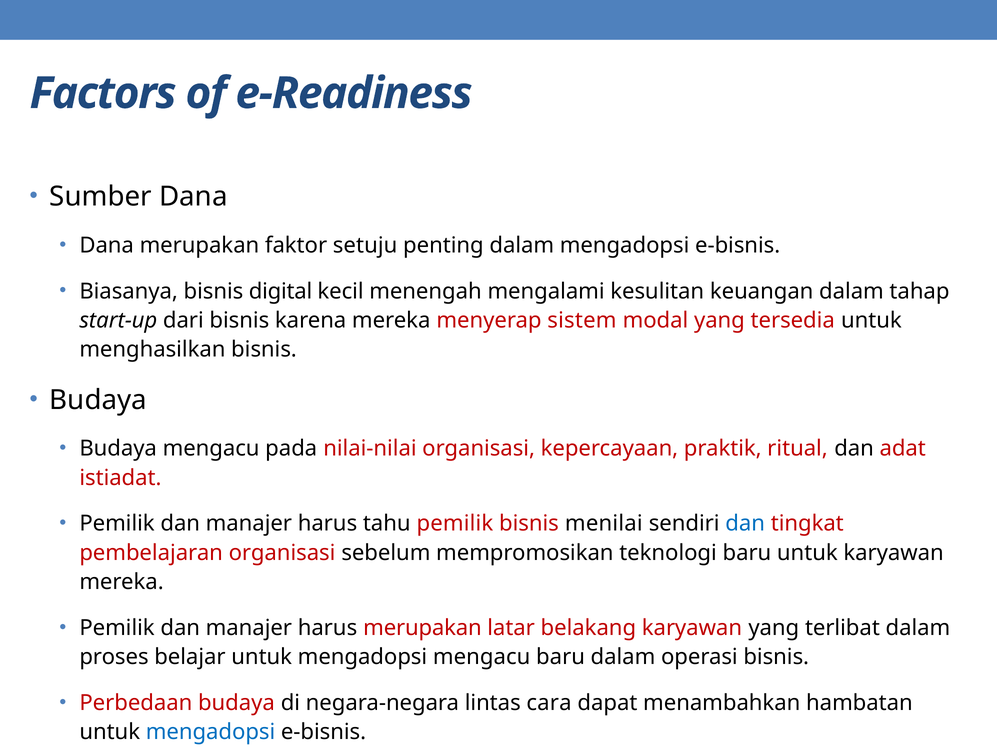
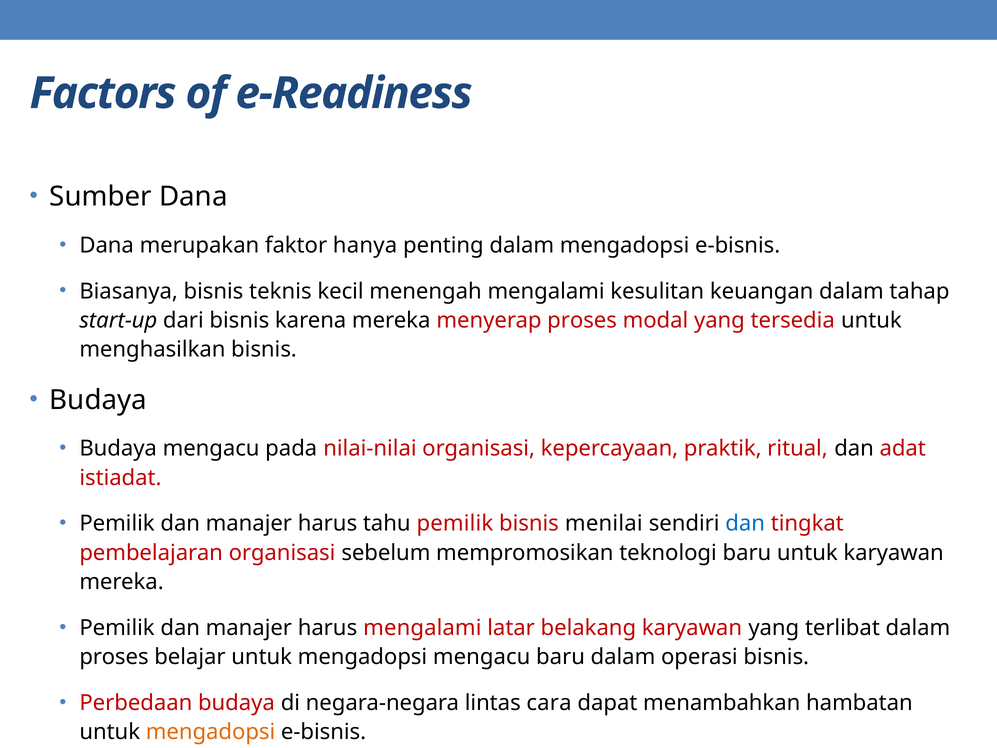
setuju: setuju -> hanya (365, 245)
digital: digital -> teknis (280, 291)
menyerap sistem: sistem -> proses (582, 320)
harus merupakan: merupakan -> mengalami (422, 628)
mengadopsi colour: blue -> orange (211, 732)
